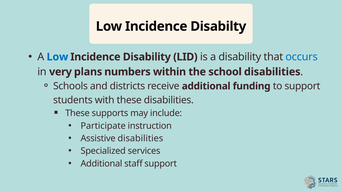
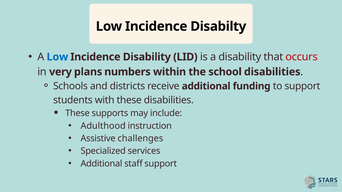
occurs colour: blue -> red (302, 57)
Participate: Participate -> Adulthood (103, 126)
Assistive disabilities: disabilities -> challenges (140, 139)
